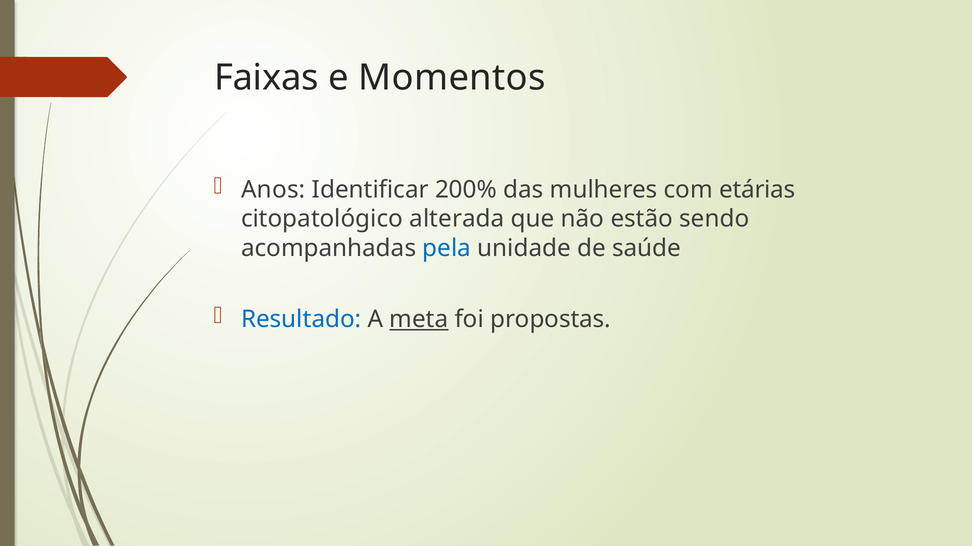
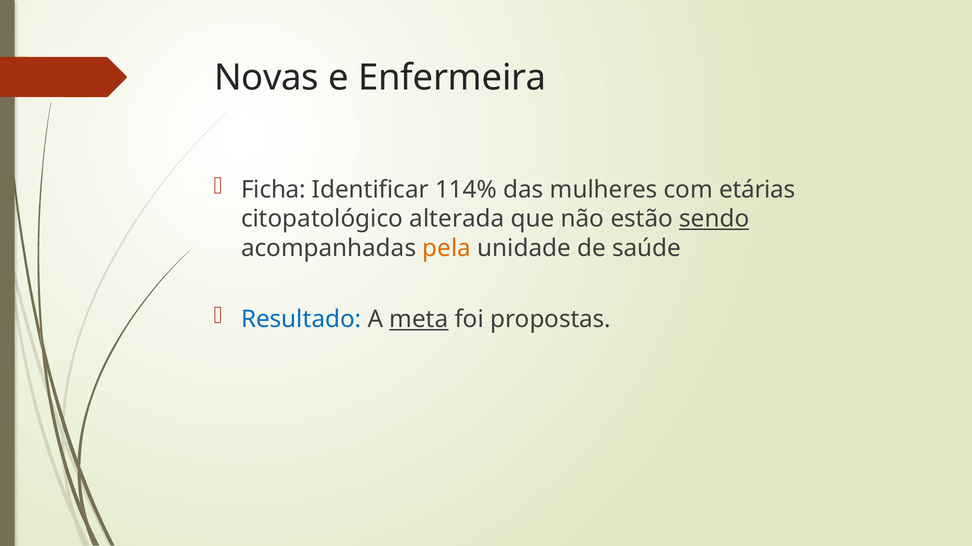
Faixas: Faixas -> Novas (266, 78)
Momentos: Momentos -> Enfermeira (452, 78)
Anos: Anos -> Ficha (273, 190)
200%: 200% -> 114% (466, 190)
sendo underline: none -> present (714, 219)
pela colour: blue -> orange (447, 248)
